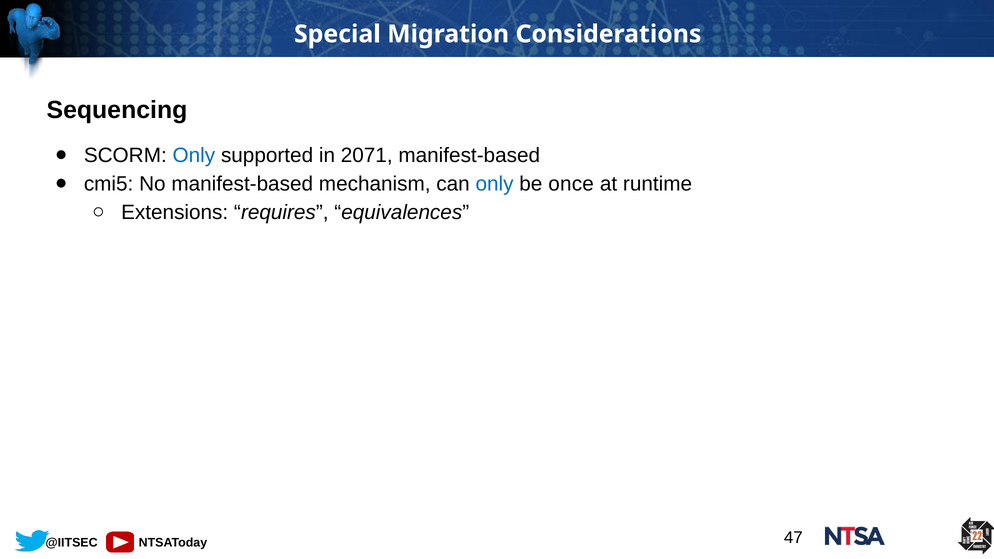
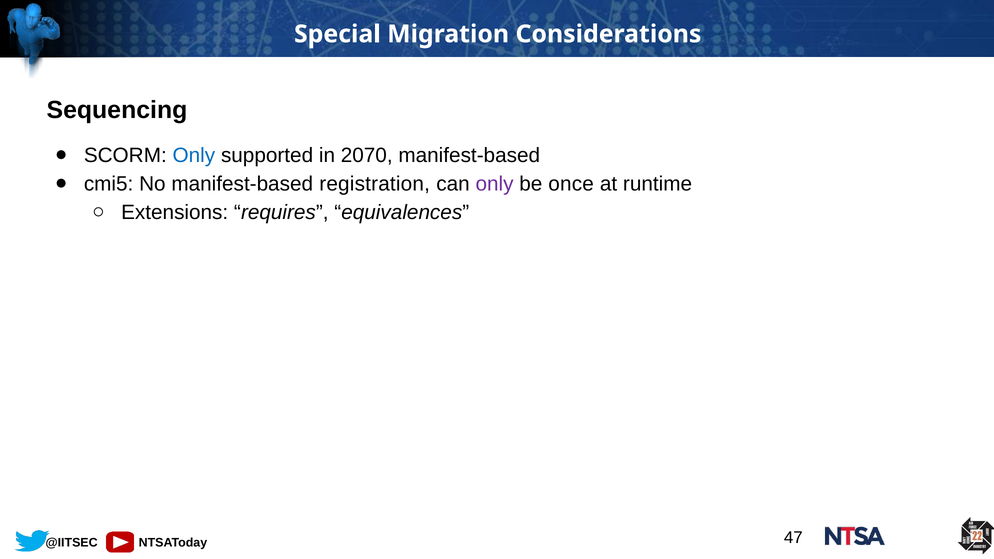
2071: 2071 -> 2070 (367, 155)
mechanism: mechanism -> registration (375, 184)
only colour: blue -> purple (495, 184)
